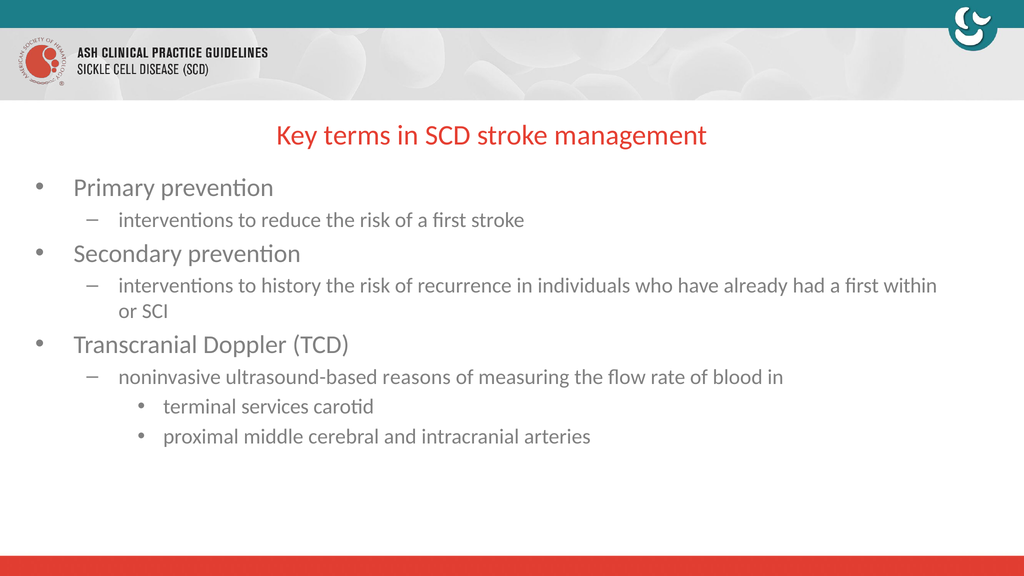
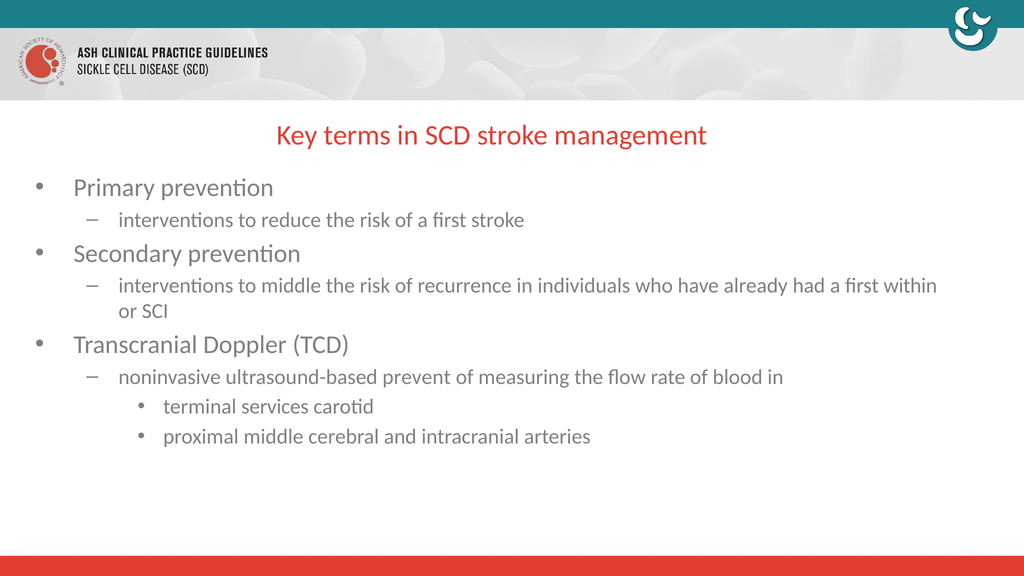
to history: history -> middle (291, 286)
reasons: reasons -> prevent (417, 377)
